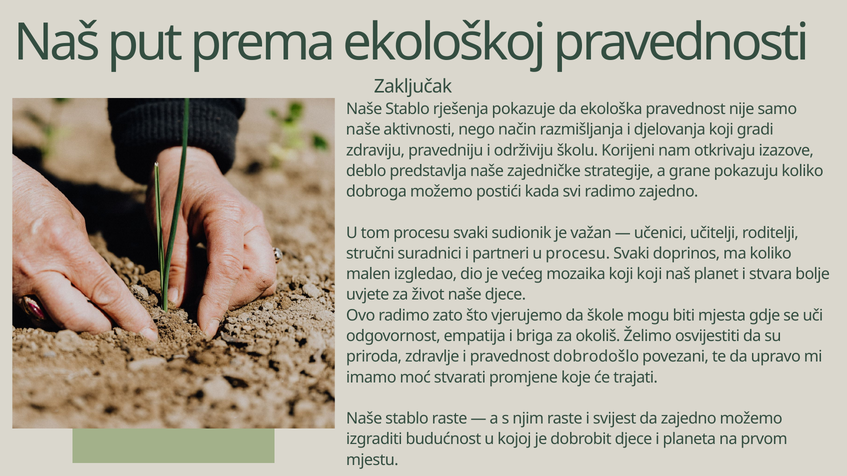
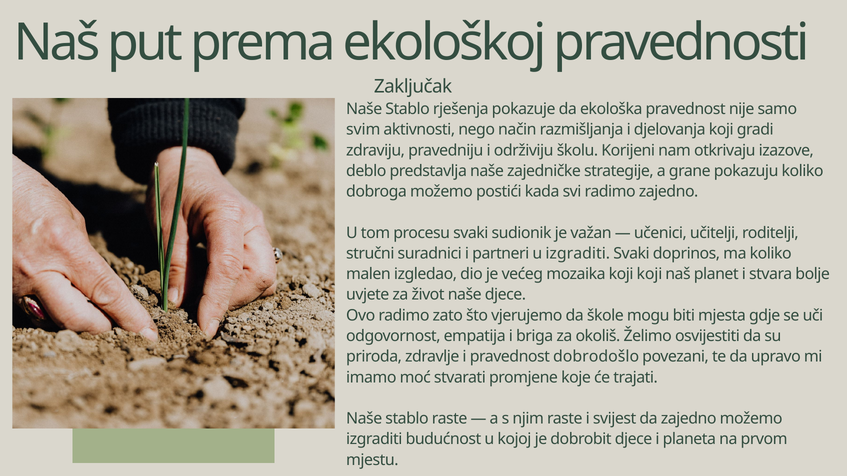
naše: naše -> svim (363, 130)
u procesu: procesu -> izgraditi (578, 254)
